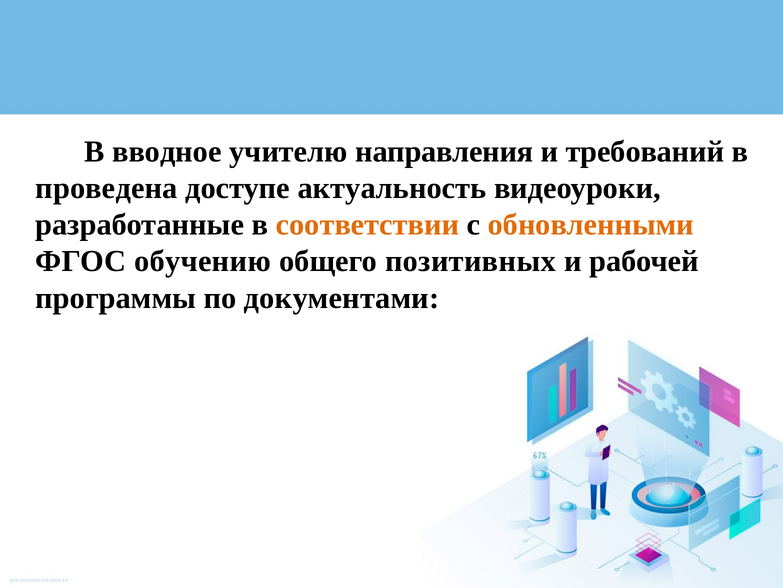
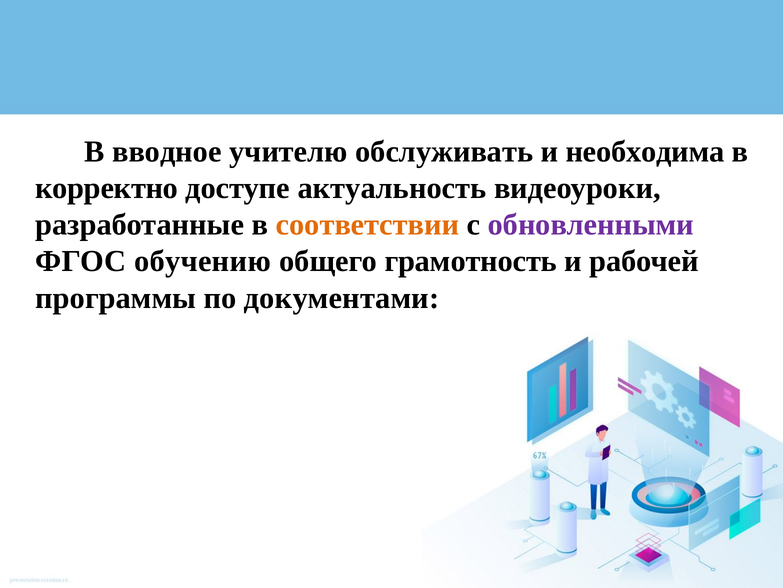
направления: направления -> обслуживать (444, 151)
требований: требований -> необходима (645, 151)
проведена: проведена -> корректно (107, 188)
обновленными colour: orange -> purple (591, 224)
позитивных: позитивных -> грамотность (471, 261)
